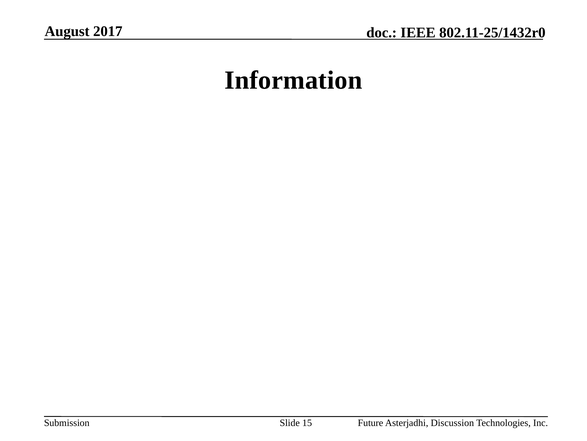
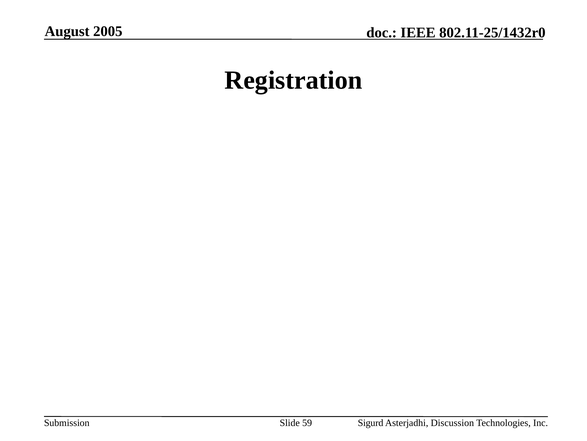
2017: 2017 -> 2005 (108, 31)
Information: Information -> Registration (293, 80)
15: 15 -> 59 (307, 422)
Future: Future -> Sigurd (371, 422)
